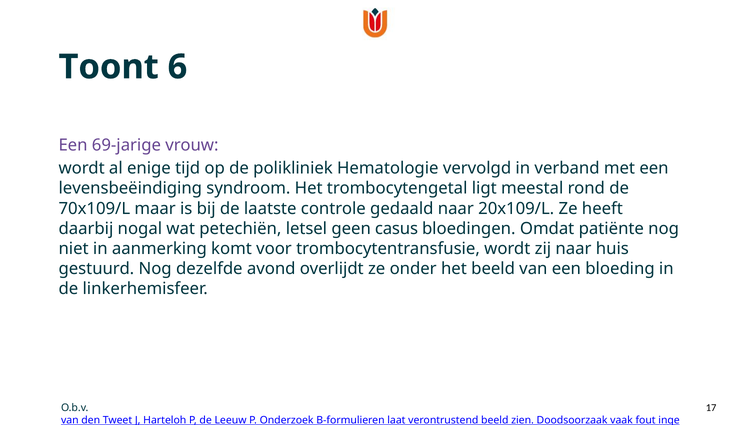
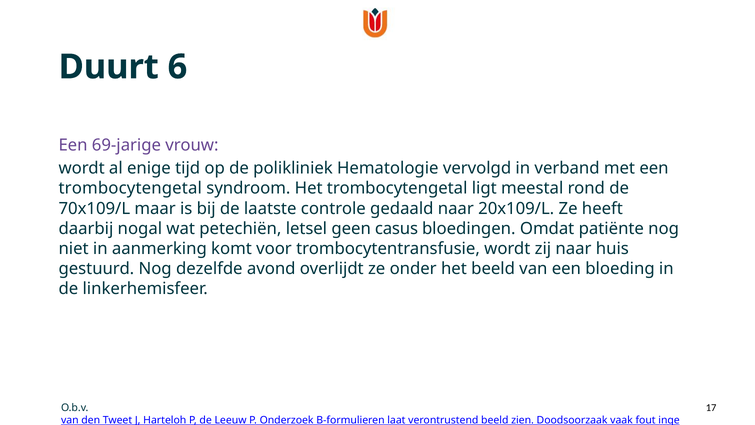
Toont: Toont -> Duurt (109, 67)
levensbeëindiging: levensbeëindiging -> trombocytengetal (130, 188)
